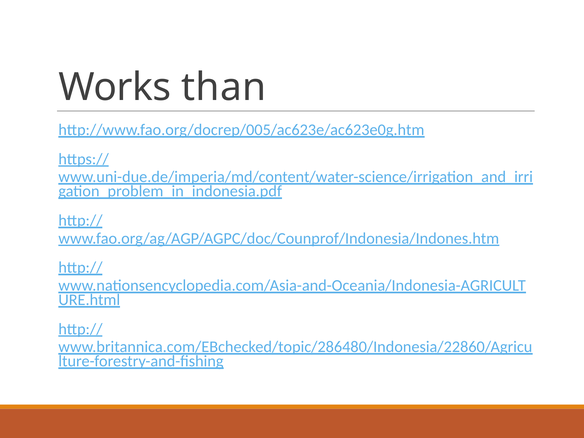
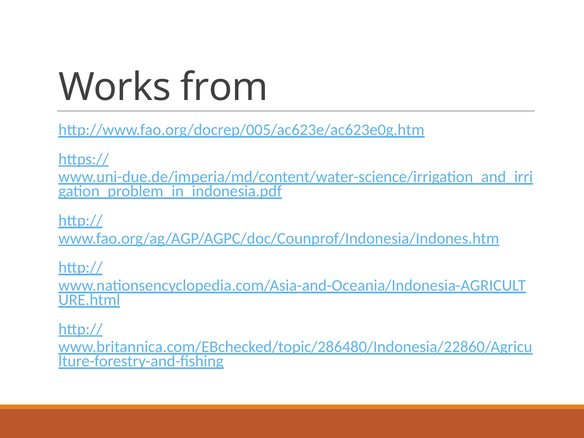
than: than -> from (224, 87)
